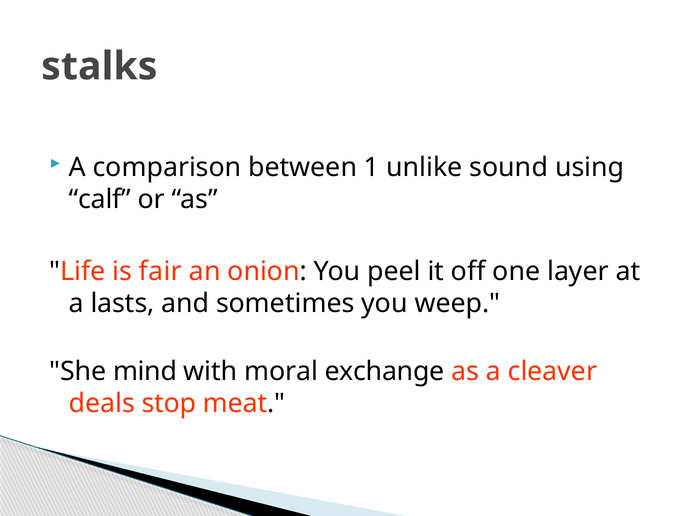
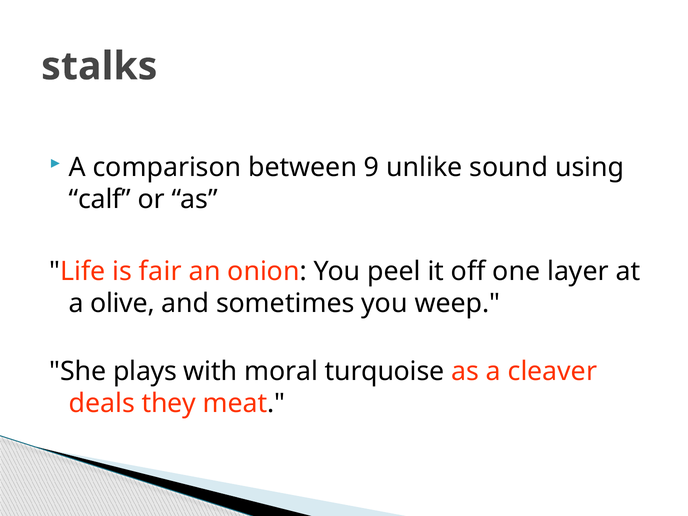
1: 1 -> 9 (372, 168)
lasts: lasts -> olive (123, 303)
mind: mind -> plays (145, 371)
exchange: exchange -> turquoise (385, 371)
stop: stop -> they (169, 403)
